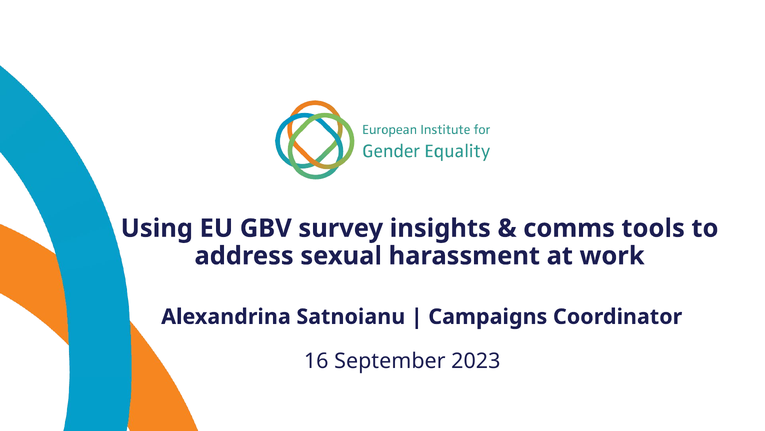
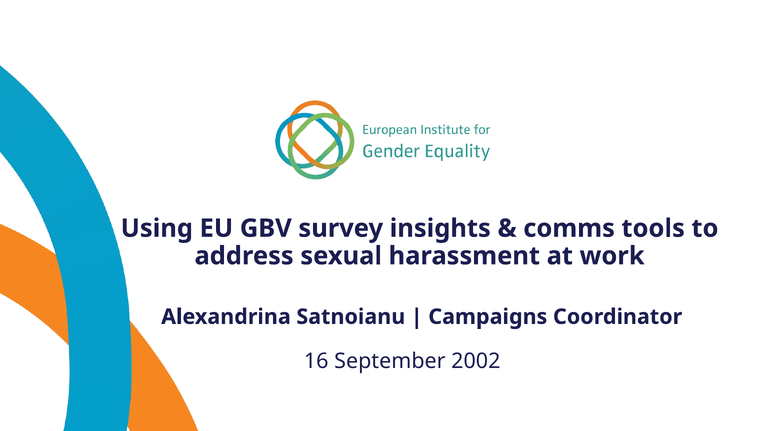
2023: 2023 -> 2002 (476, 361)
